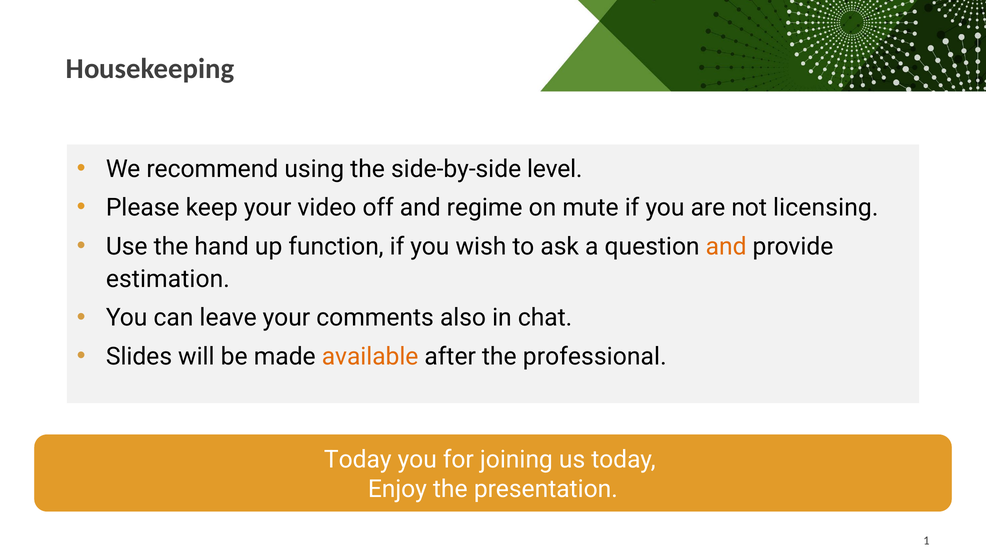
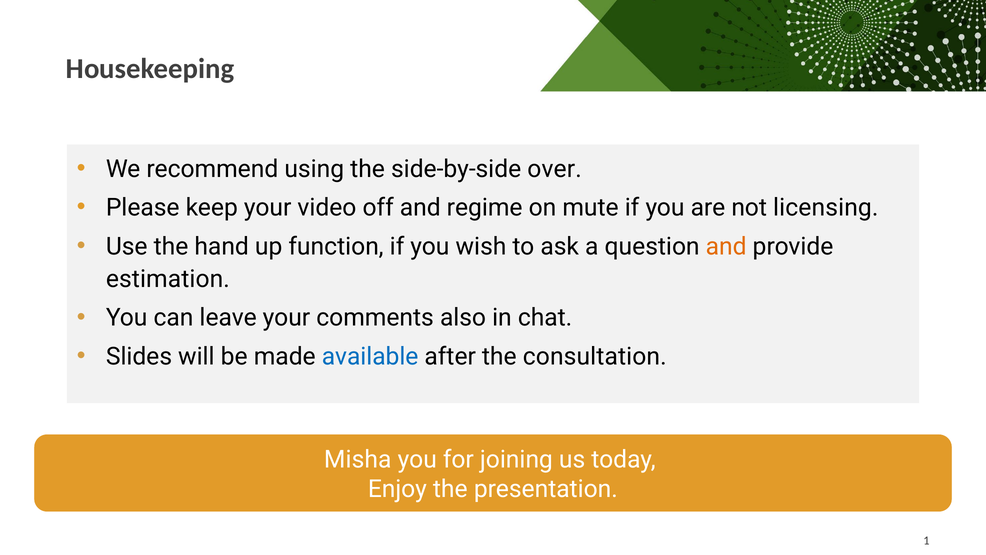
level: level -> over (555, 169)
available colour: orange -> blue (370, 356)
professional: professional -> consultation (595, 356)
Today: Today -> Misha (358, 459)
